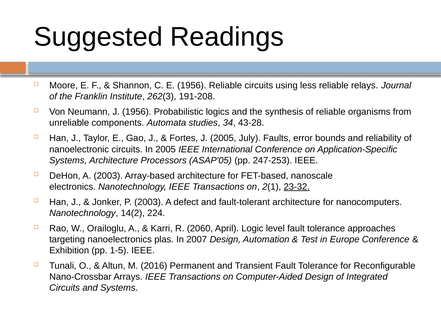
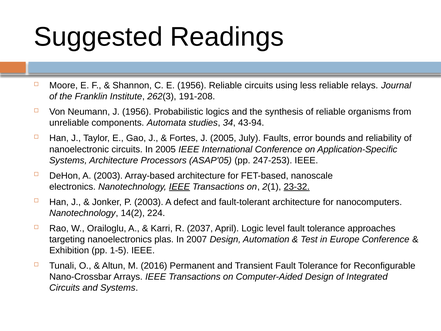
43-28: 43-28 -> 43-94 (251, 123)
IEEE underline: none -> present (179, 187)
2060: 2060 -> 2037 (200, 228)
